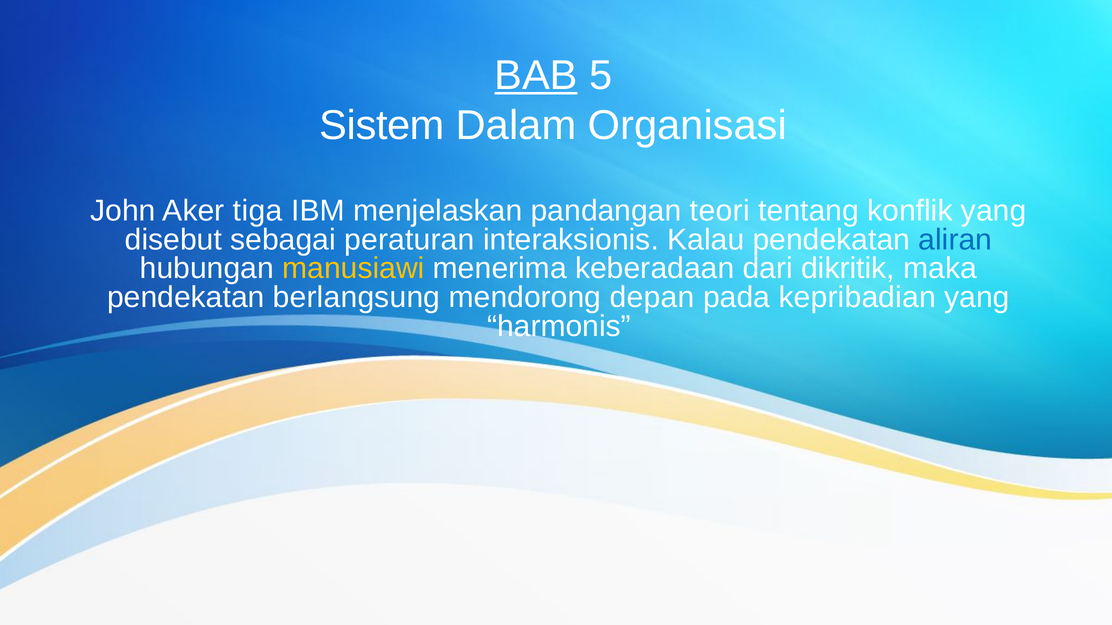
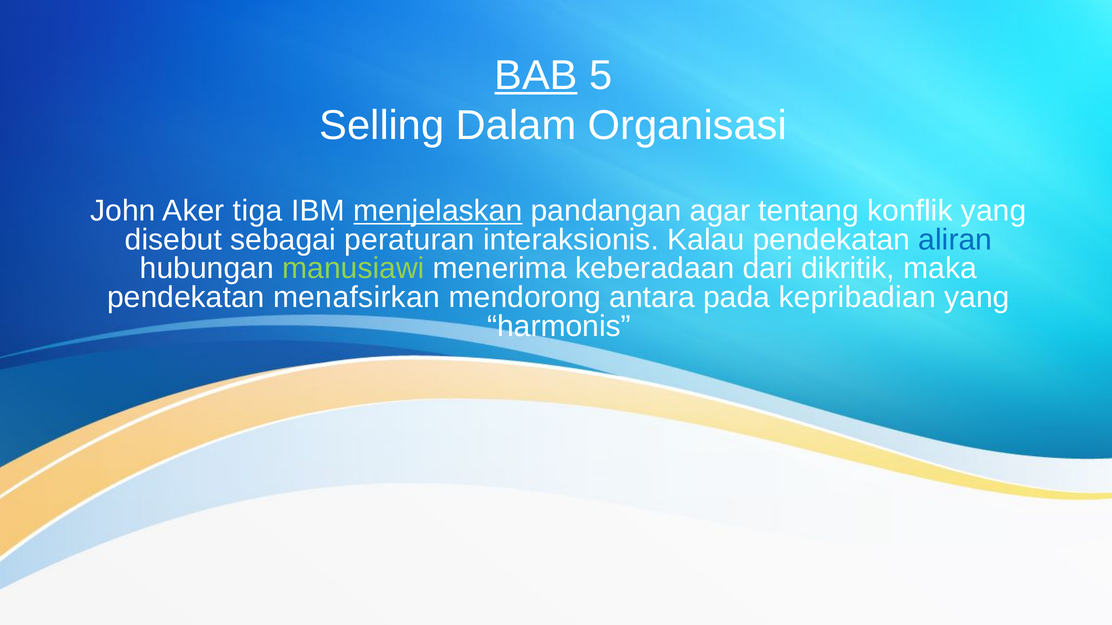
Sistem: Sistem -> Selling (382, 126)
menjelaskan underline: none -> present (438, 211)
teori: teori -> agar (720, 211)
manusiawi colour: yellow -> light green (353, 269)
berlangsung: berlangsung -> menafsirkan (357, 298)
depan: depan -> antara (652, 298)
